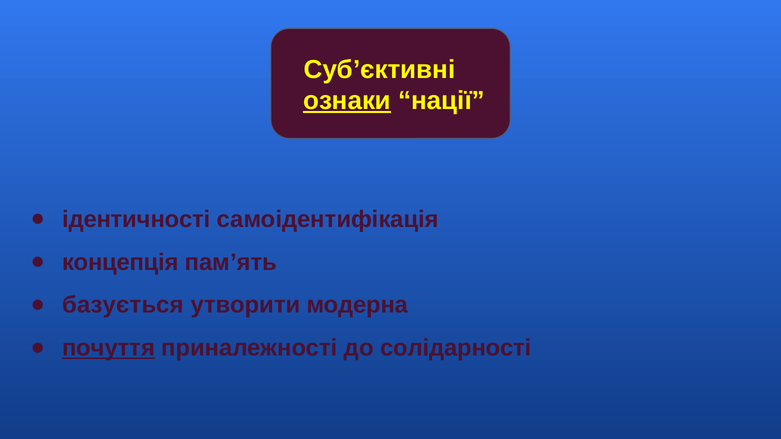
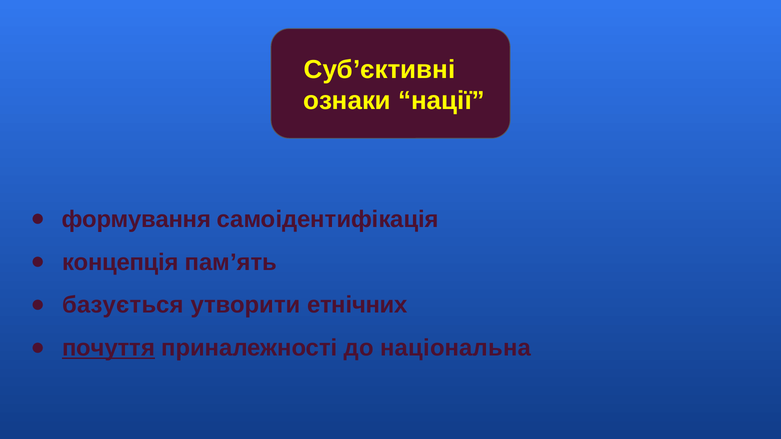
ознаки underline: present -> none (347, 101)
ідентичності: ідентичності -> формування (136, 220)
модерна: модерна -> етнічних (357, 305)
солідарності: солідарності -> національна (456, 348)
